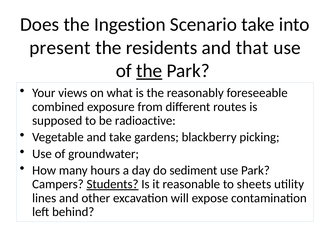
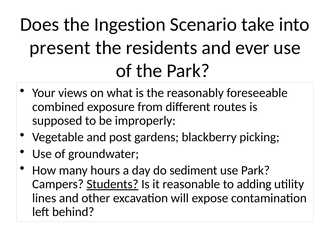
that: that -> ever (252, 48)
the underline: present -> none (149, 71)
radioactive: radioactive -> improperly (145, 120)
and take: take -> post (120, 137)
sheets: sheets -> adding (254, 184)
